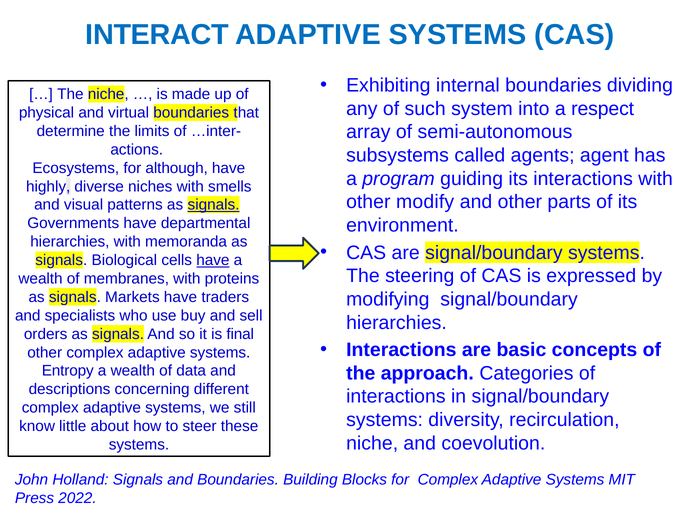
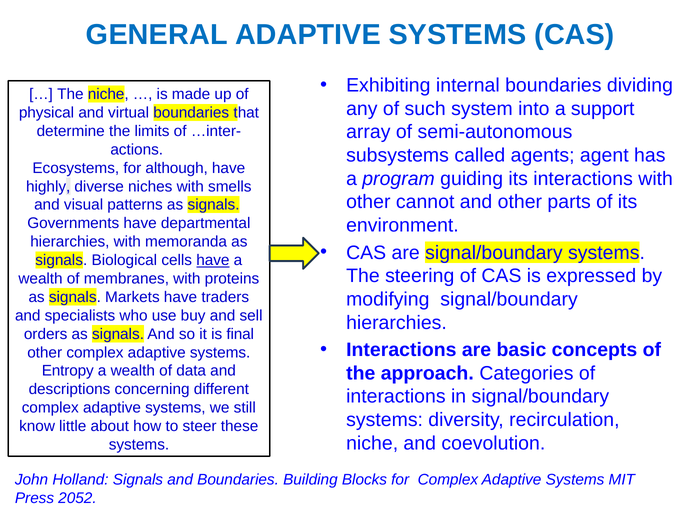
INTERACT: INTERACT -> GENERAL (157, 35)
respect: respect -> support (603, 109)
modify: modify -> cannot (425, 202)
signals underline: present -> none (214, 205)
2022: 2022 -> 2052 (77, 498)
